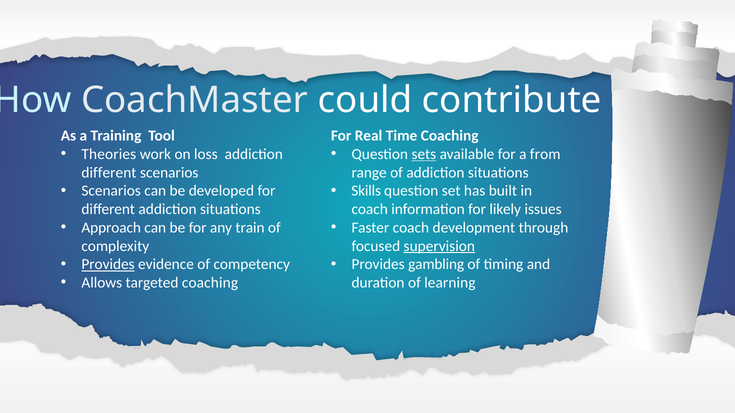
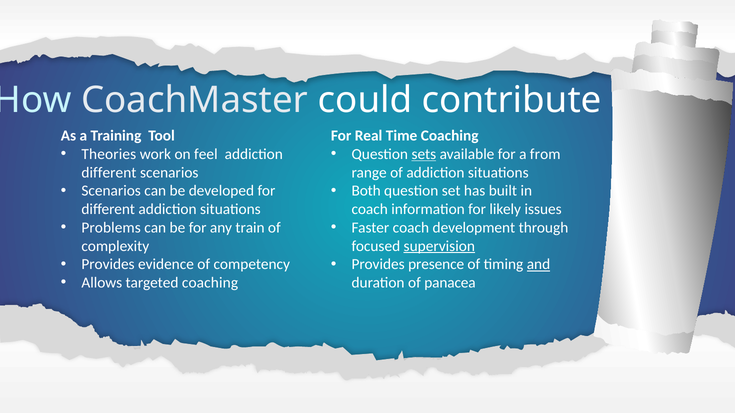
loss: loss -> feel (206, 154)
Skills: Skills -> Both (366, 191)
Approach: Approach -> Problems (111, 228)
Provides underline: present -> none (108, 265)
gambling: gambling -> presence (436, 265)
and underline: none -> present (538, 265)
learning: learning -> panacea (450, 283)
